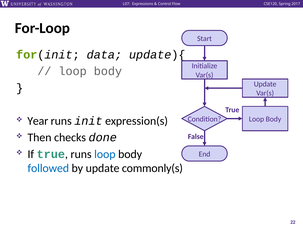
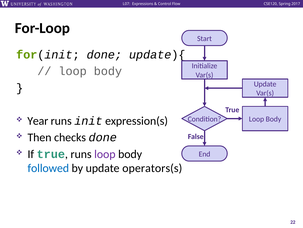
for(init data: data -> done (104, 55)
loop colour: blue -> purple (105, 154)
commonly(s: commonly(s -> operators(s (152, 168)
